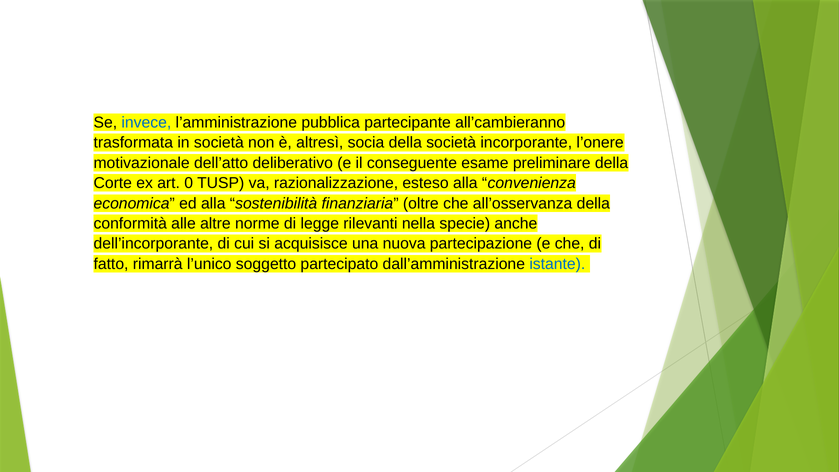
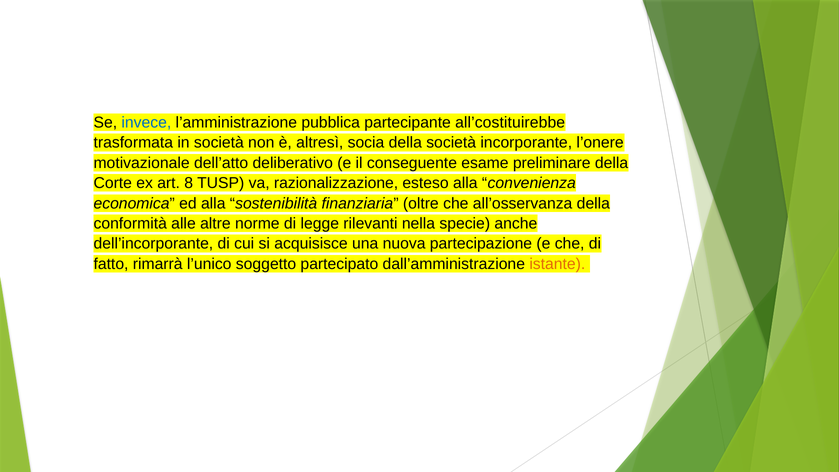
all’cambieranno: all’cambieranno -> all’costituirebbe (510, 123)
0: 0 -> 8 (189, 183)
istante colour: blue -> orange (557, 264)
